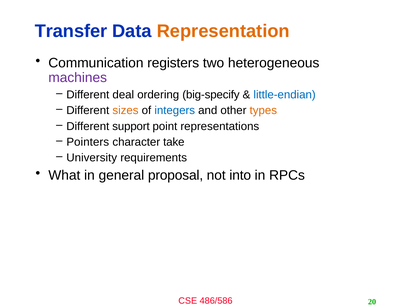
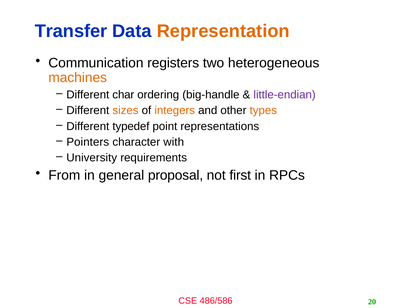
machines colour: purple -> orange (78, 78)
deal: deal -> char (123, 95)
big-specify: big-specify -> big-handle (211, 95)
little-endian colour: blue -> purple (285, 95)
integers colour: blue -> orange (175, 111)
support: support -> typedef (131, 126)
take: take -> with (174, 142)
What: What -> From (64, 176)
into: into -> first (240, 176)
